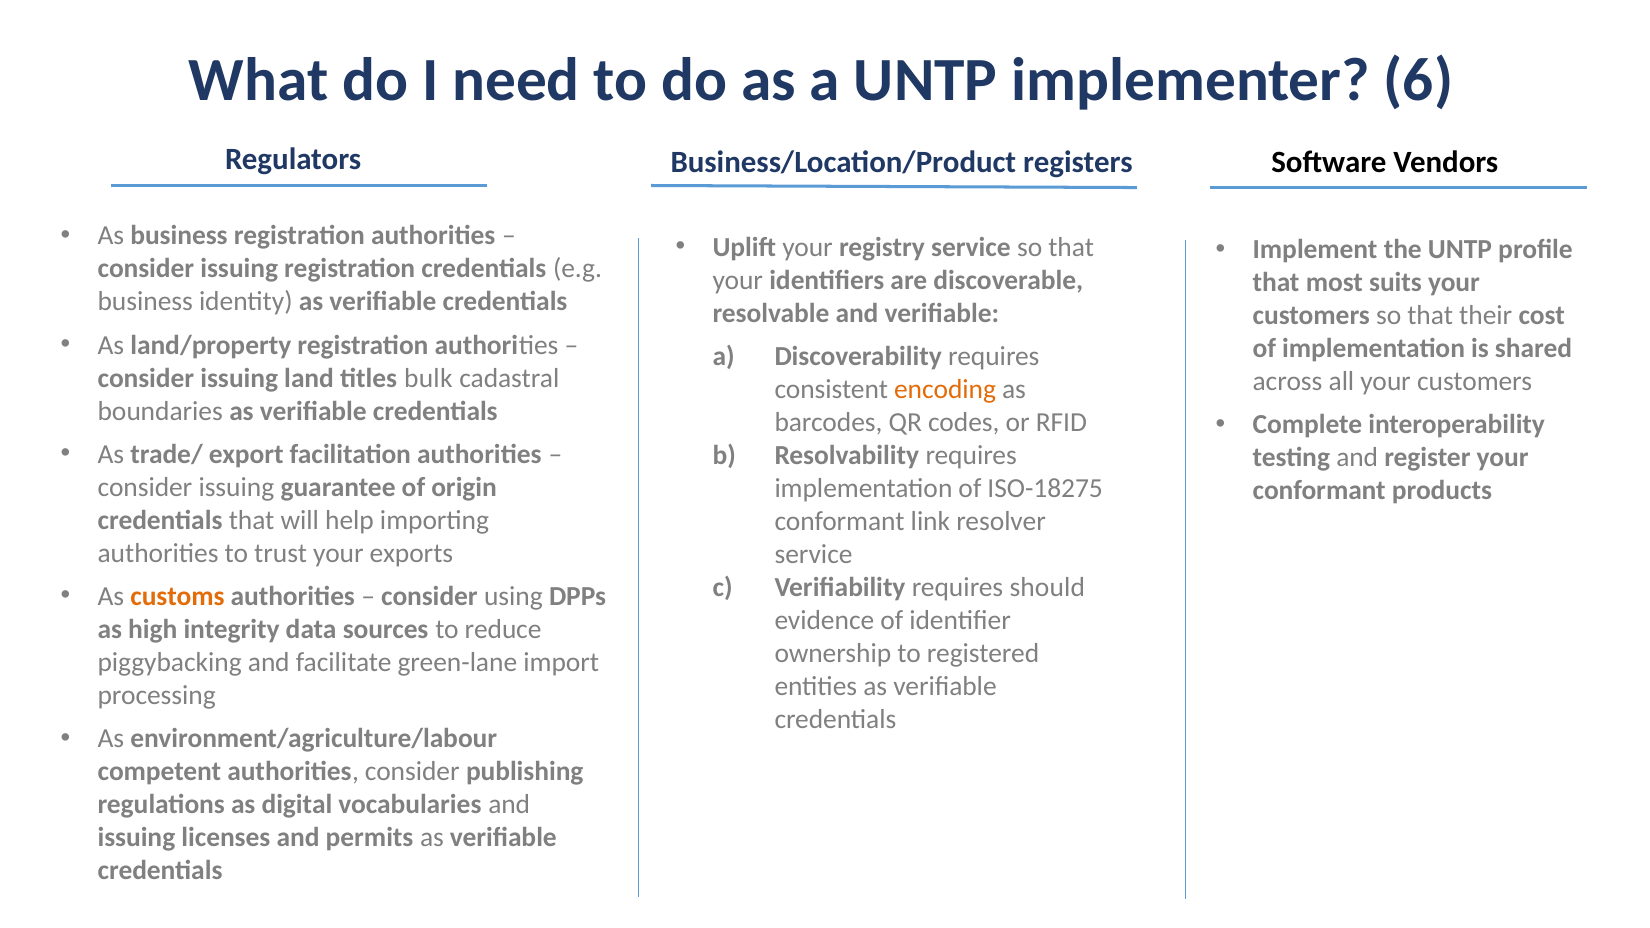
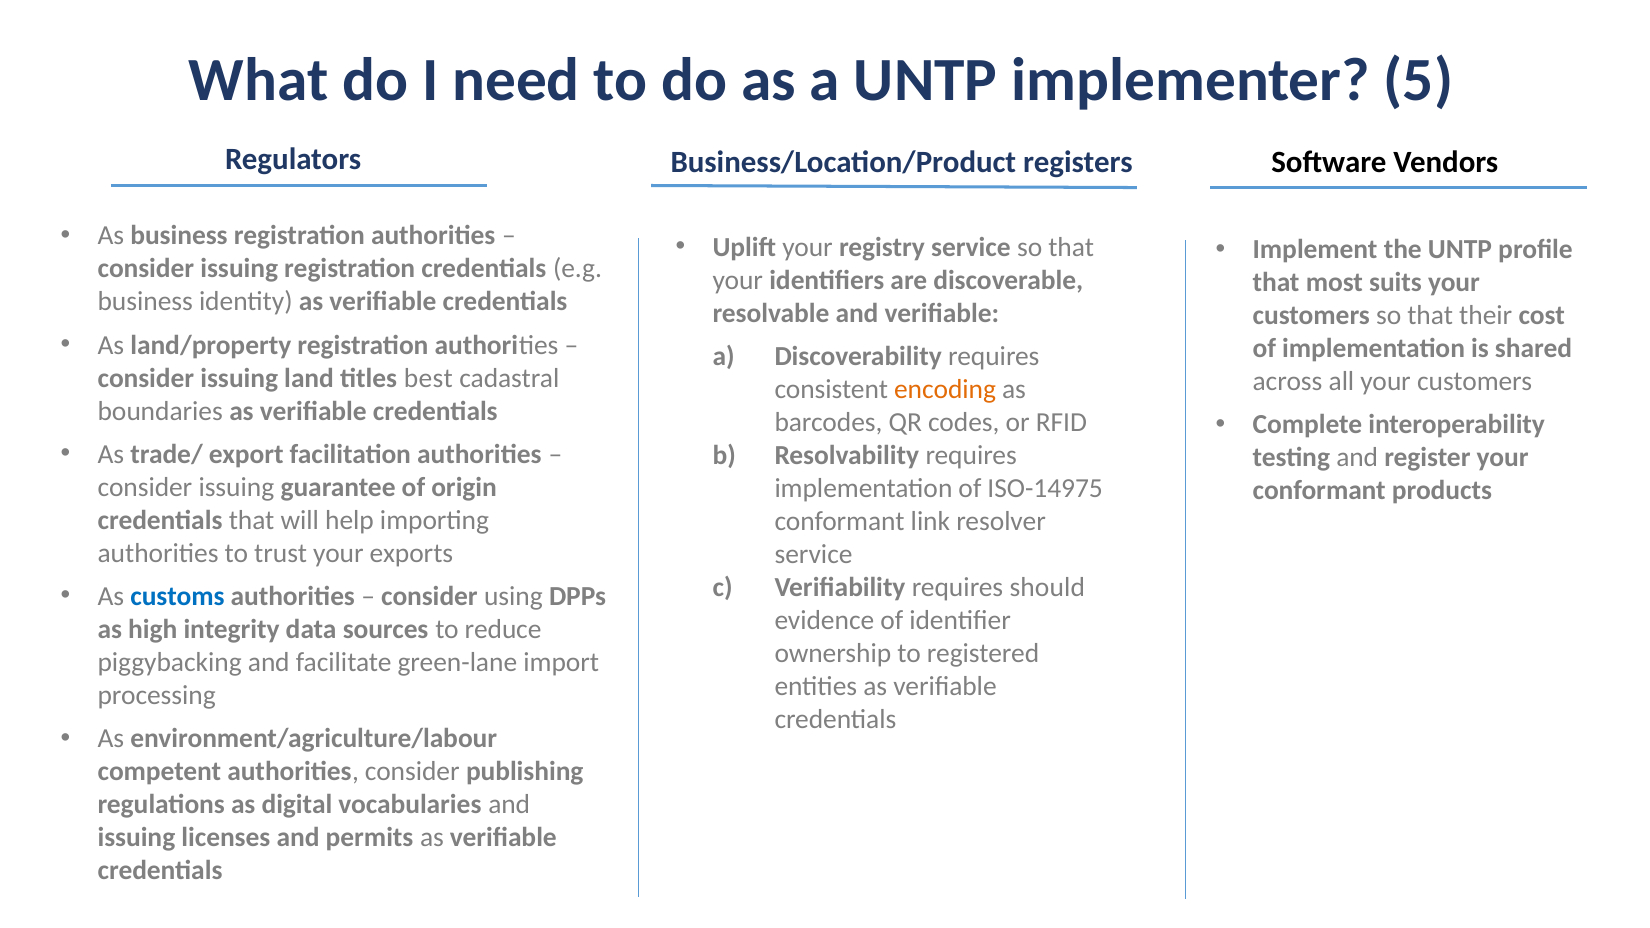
6: 6 -> 5 (1419, 80)
bulk: bulk -> best (428, 378)
ISO-18275: ISO-18275 -> ISO-14975 (1045, 488)
customs colour: orange -> blue (177, 597)
